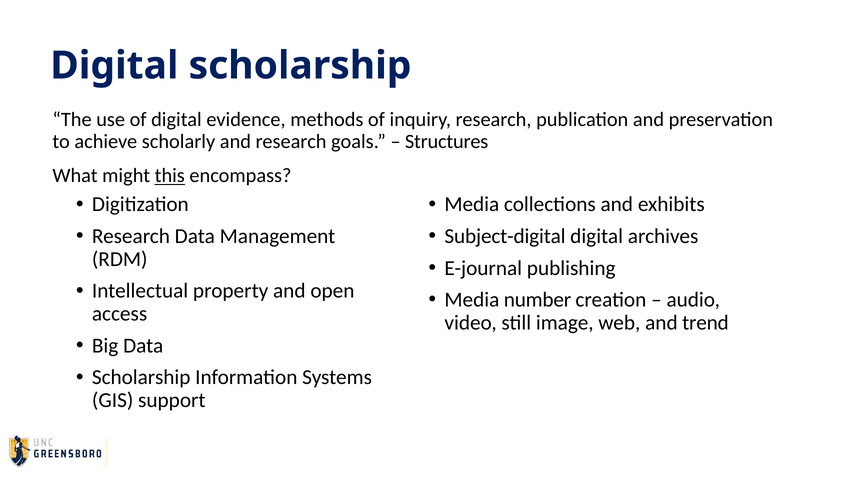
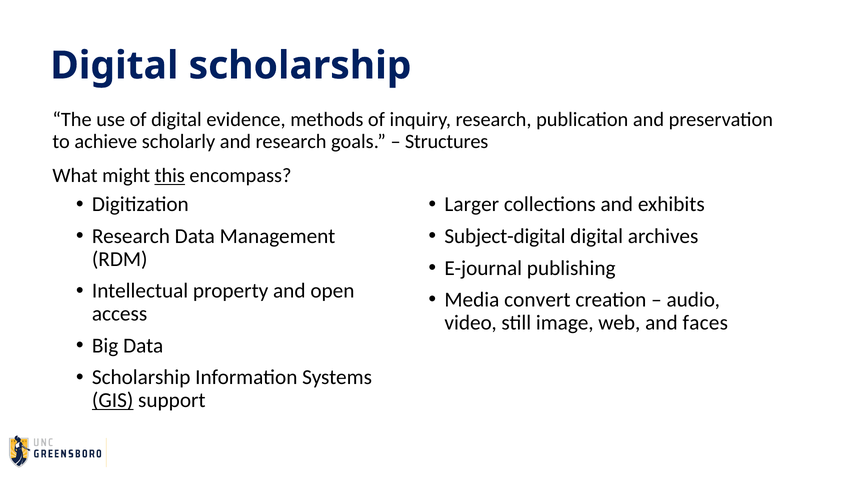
Media: Media -> Larger (472, 204)
number: number -> convert (537, 300)
trend: trend -> faces (705, 323)
GIS underline: none -> present (113, 401)
